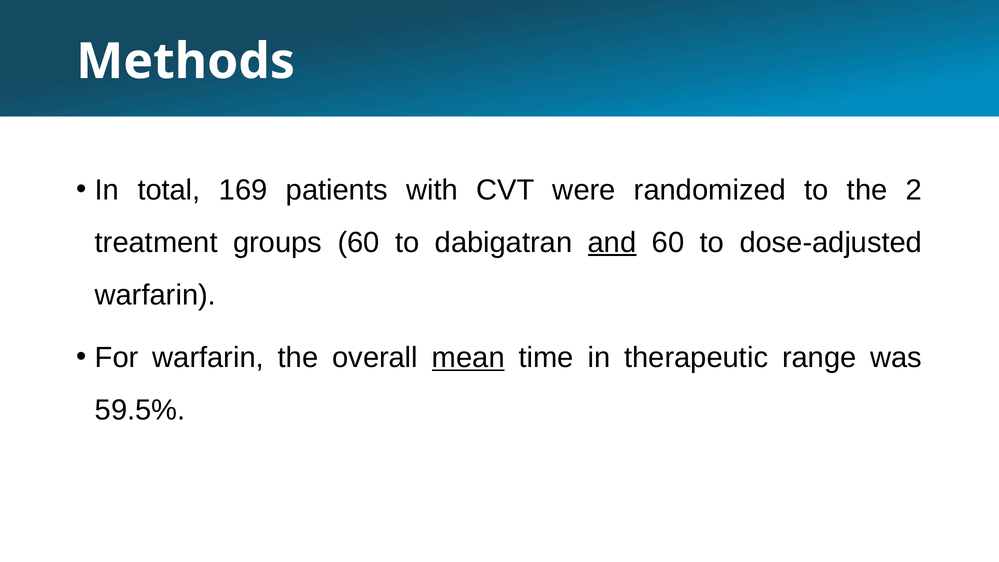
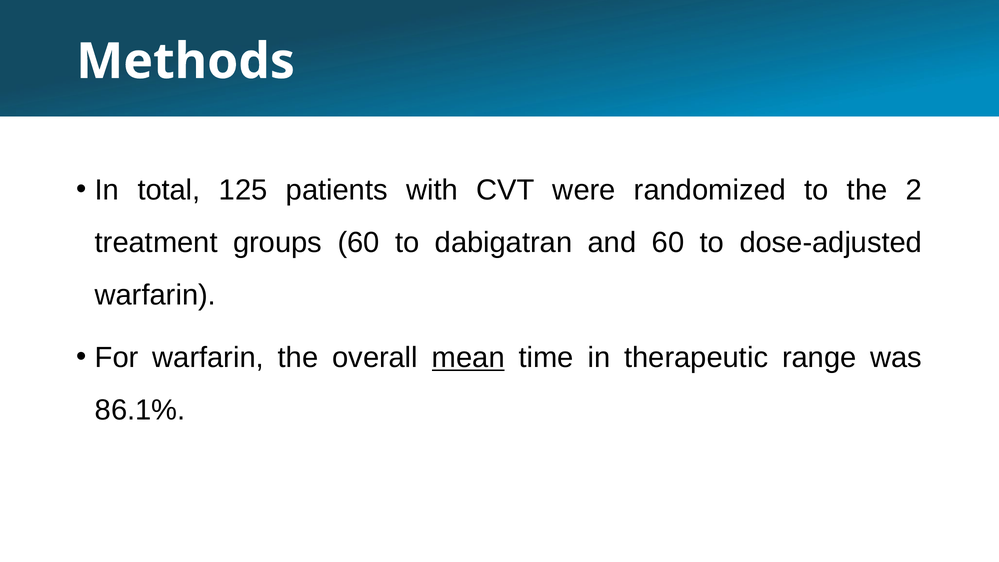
169: 169 -> 125 (243, 190)
and underline: present -> none (612, 243)
59.5%: 59.5% -> 86.1% (140, 410)
